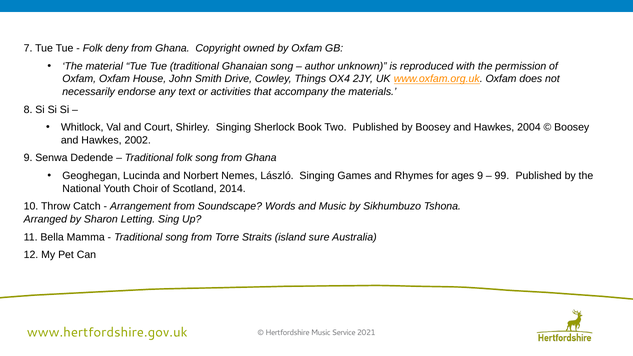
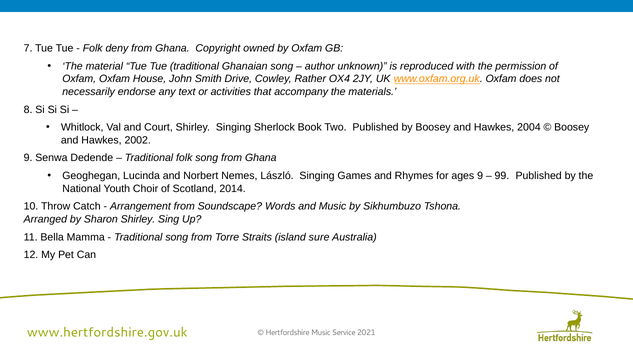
Things: Things -> Rather (310, 79)
Sharon Letting: Letting -> Shirley (138, 219)
